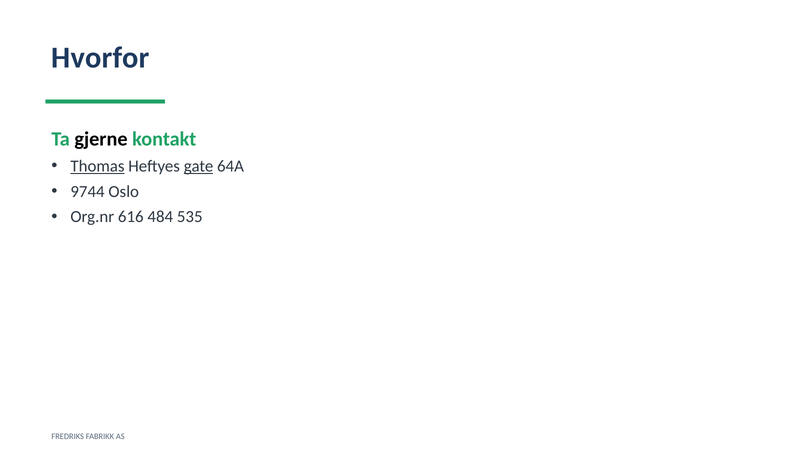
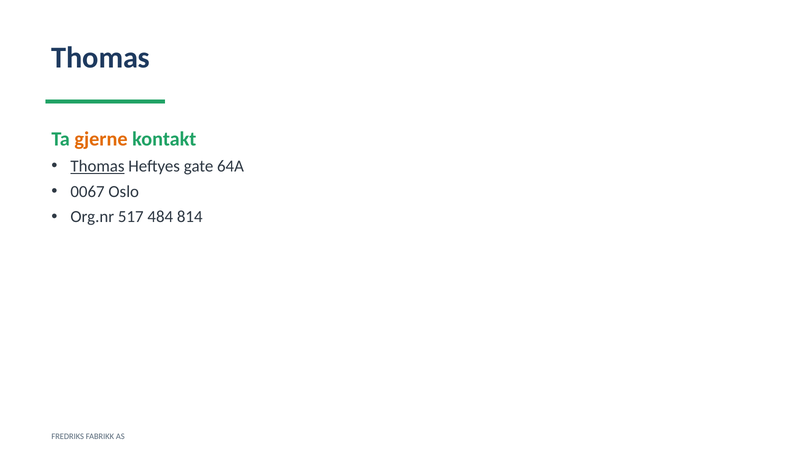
Hvorfor: Hvorfor -> Thomas (101, 58)
gjerne colour: black -> orange (101, 139)
gate underline: present -> none (199, 166)
9744: 9744 -> 0067 (88, 192)
616: 616 -> 517 (131, 217)
535: 535 -> 814 (190, 217)
